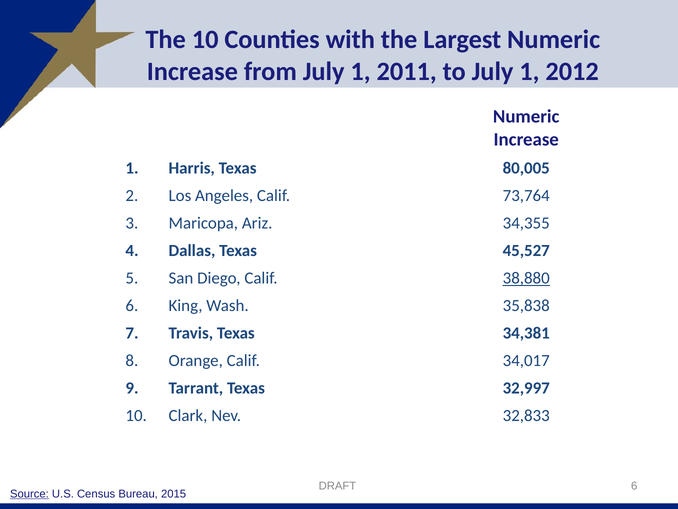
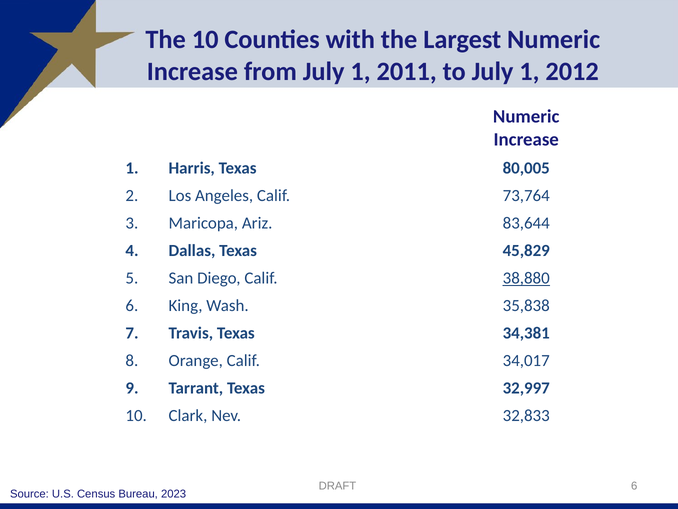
34,355: 34,355 -> 83,644 (526, 223)
45,527: 45,527 -> 45,829 (526, 250)
Source underline: present -> none (29, 494)
2015: 2015 -> 2023 (174, 494)
